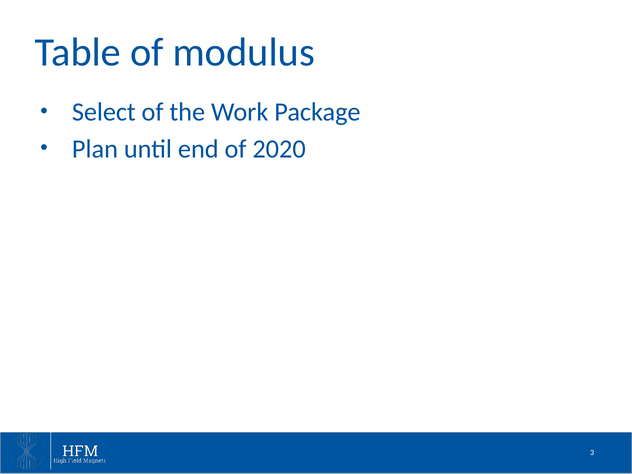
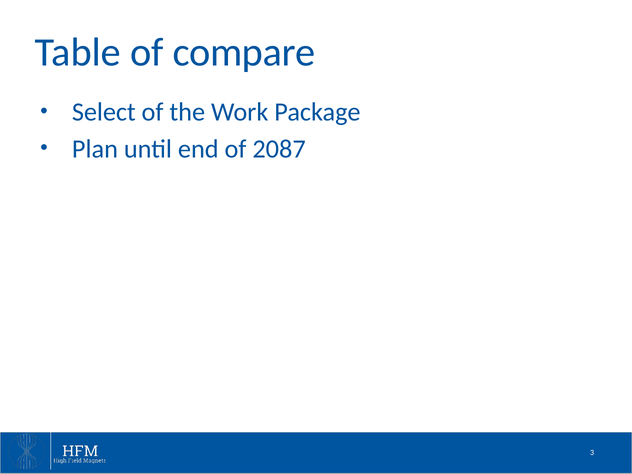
modulus: modulus -> compare (244, 53)
2020: 2020 -> 2087 (279, 149)
